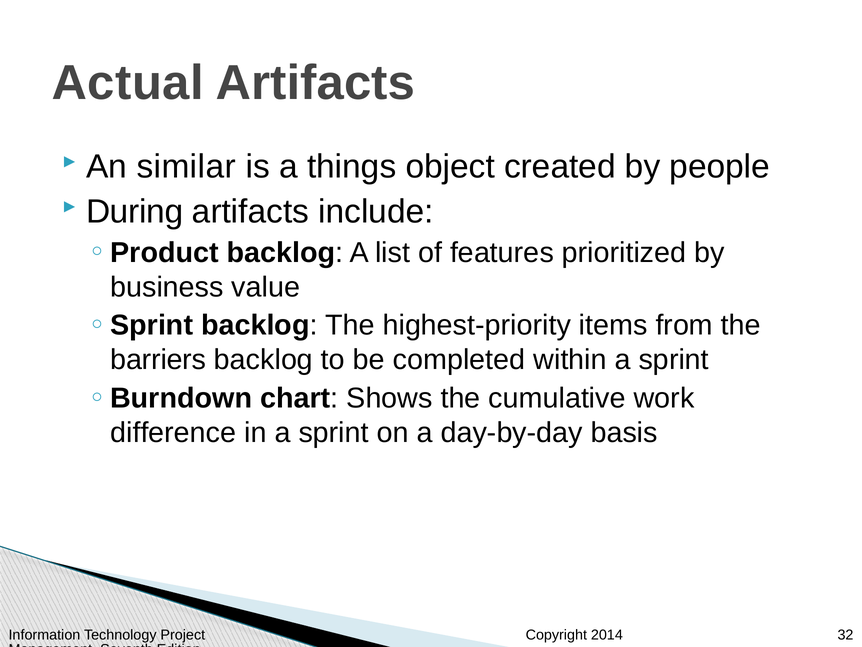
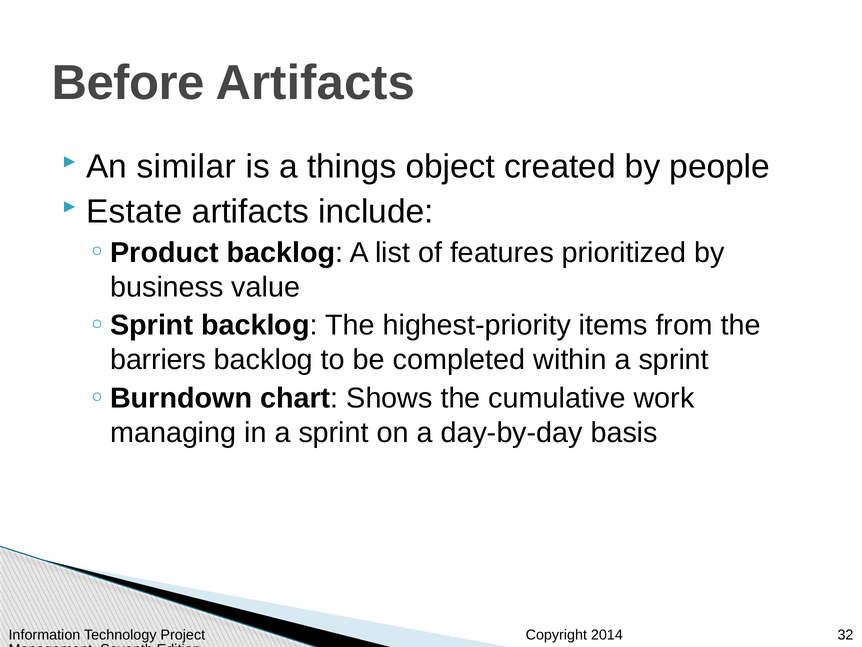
Actual: Actual -> Before (128, 83)
During: During -> Estate (134, 211)
difference: difference -> managing (173, 433)
